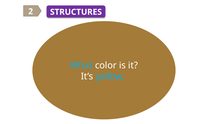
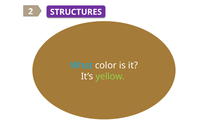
yellow colour: light blue -> light green (110, 76)
